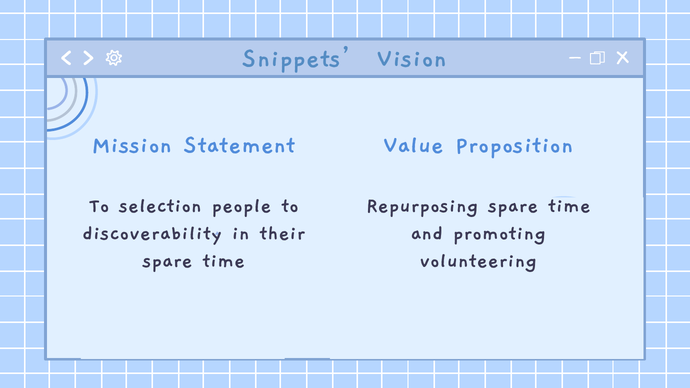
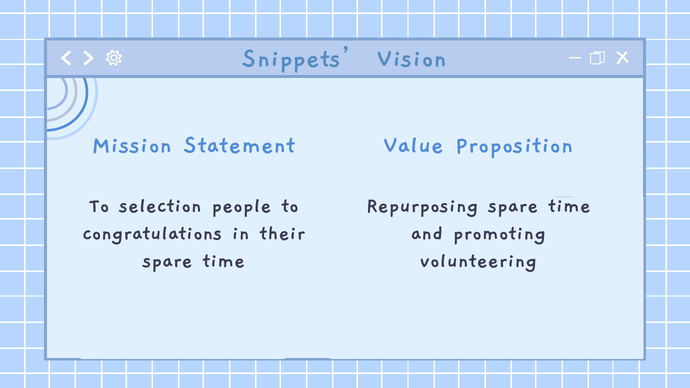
discoverability: discoverability -> congratulations (152, 232)
